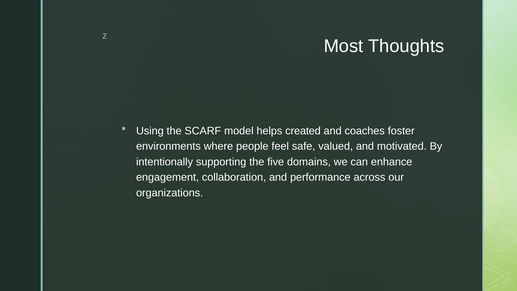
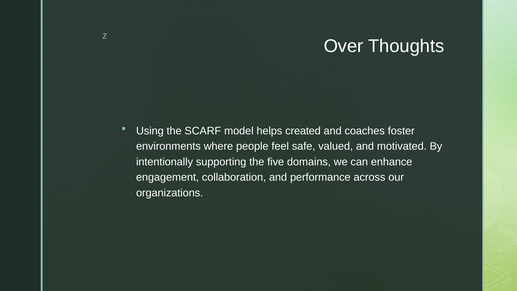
Most: Most -> Over (344, 46)
